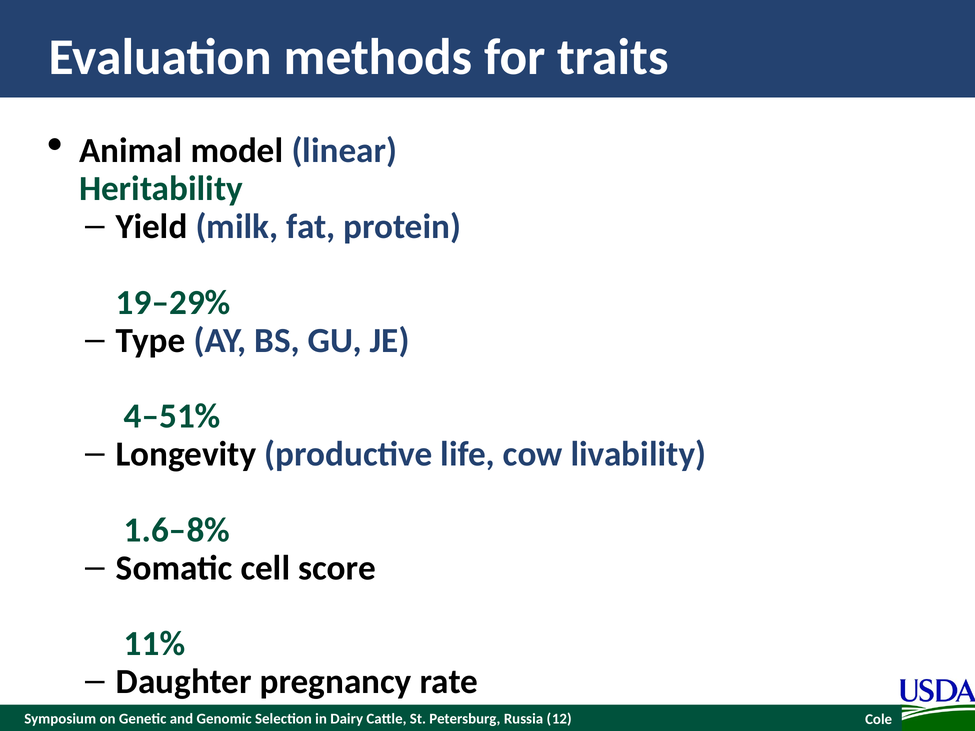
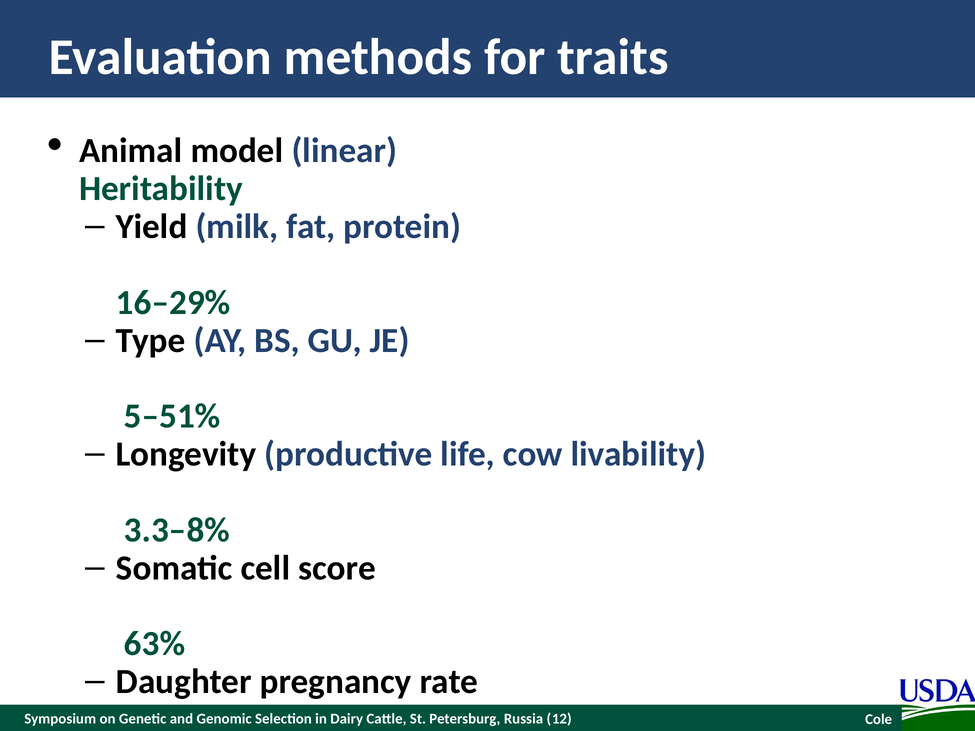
19–29%: 19–29% -> 16–29% (173, 303)
4–51%: 4–51% -> 5–51% (172, 416)
1.6–8%: 1.6–8% -> 3.3–8% (177, 530)
11%: 11% -> 63% (155, 644)
